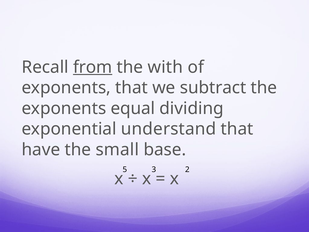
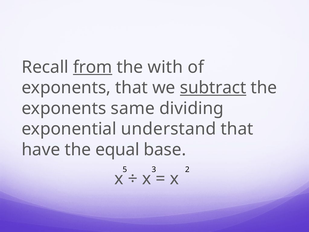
subtract underline: none -> present (213, 88)
equal: equal -> same (133, 108)
small: small -> equal (117, 149)
